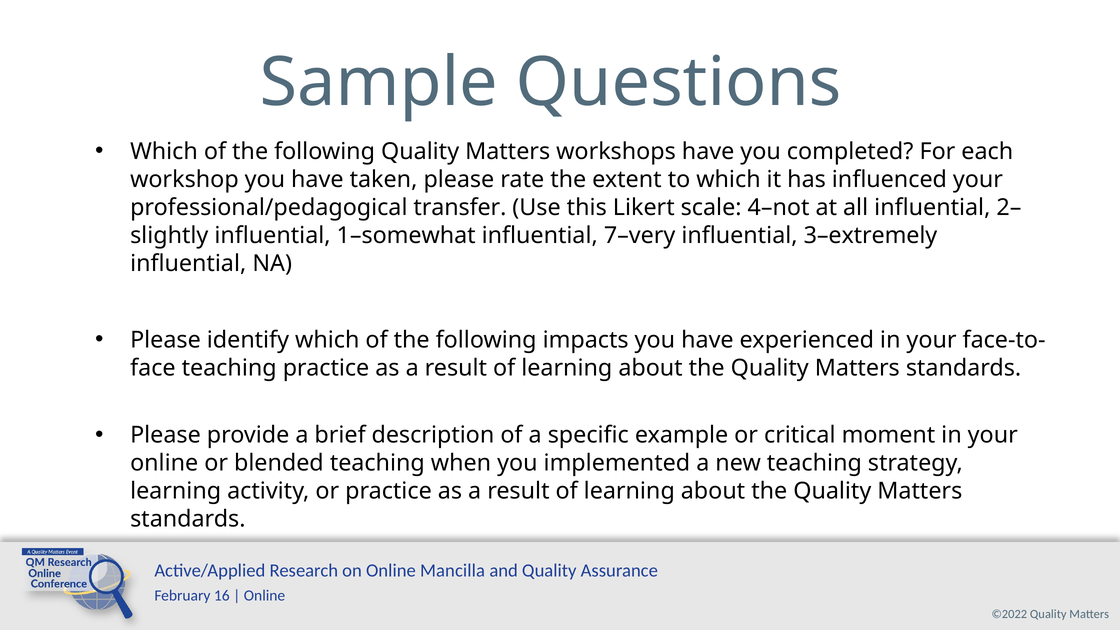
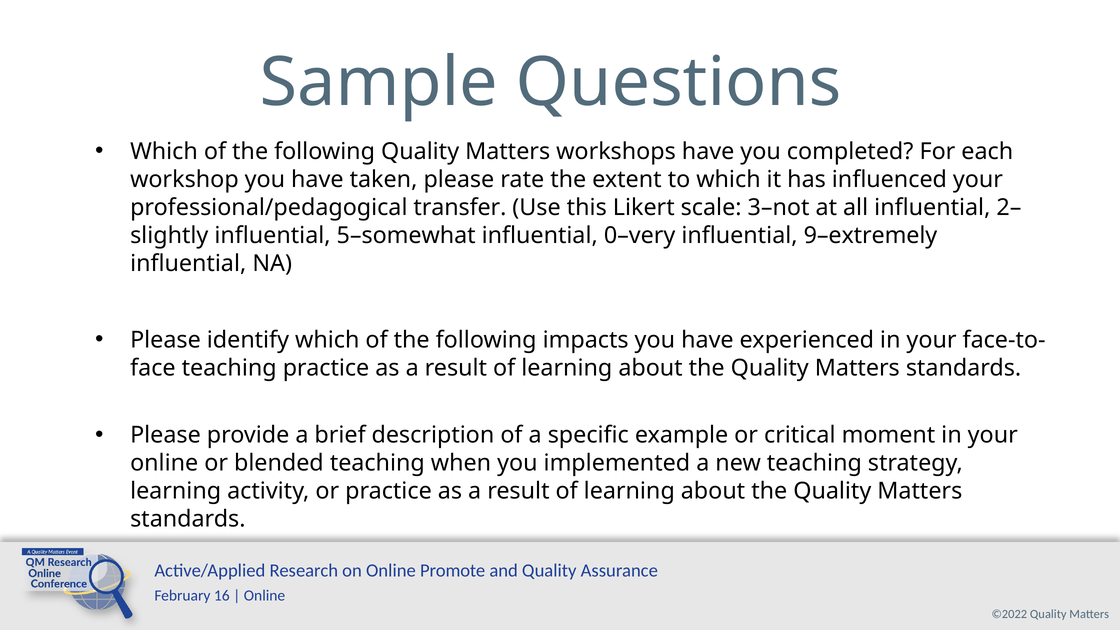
4–not: 4–not -> 3–not (779, 208)
1–somewhat: 1–somewhat -> 5–somewhat (406, 236)
7–very: 7–very -> 0–very (640, 236)
3–extremely: 3–extremely -> 9–extremely (870, 236)
Mancilla: Mancilla -> Promote (453, 571)
